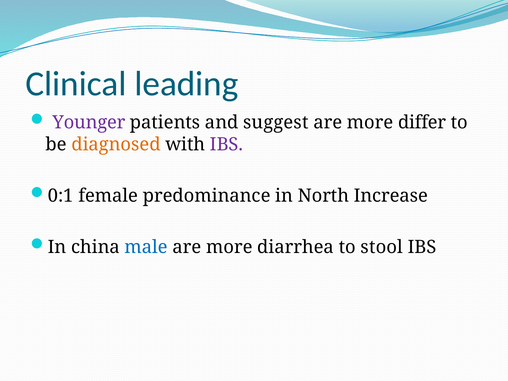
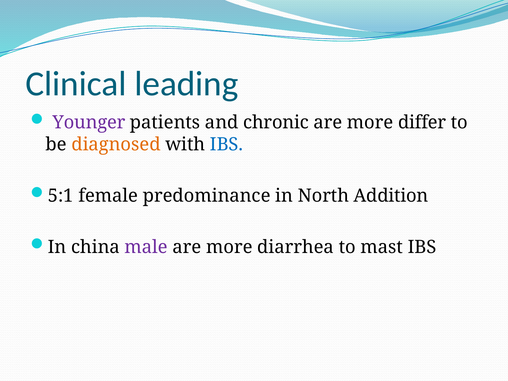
suggest: suggest -> chronic (276, 122)
IBS colour: purple -> blue (227, 144)
0:1: 0:1 -> 5:1 (61, 196)
Increase: Increase -> Addition (391, 196)
male colour: blue -> purple (146, 247)
stool: stool -> mast (382, 247)
